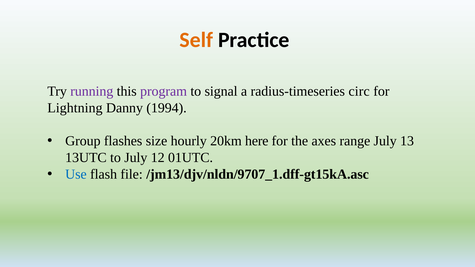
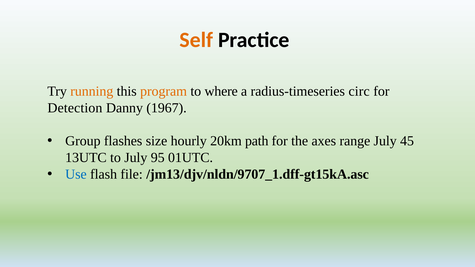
running colour: purple -> orange (92, 91)
program colour: purple -> orange (164, 91)
signal: signal -> where (221, 91)
Lightning: Lightning -> Detection (75, 108)
1994: 1994 -> 1967 (167, 108)
here: here -> path (257, 141)
13: 13 -> 45 (407, 141)
12: 12 -> 95 (158, 158)
